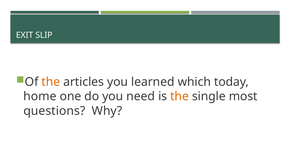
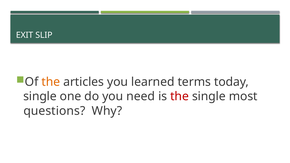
which: which -> terms (194, 82)
home: home -> single (40, 96)
the colour: orange -> red (180, 96)
